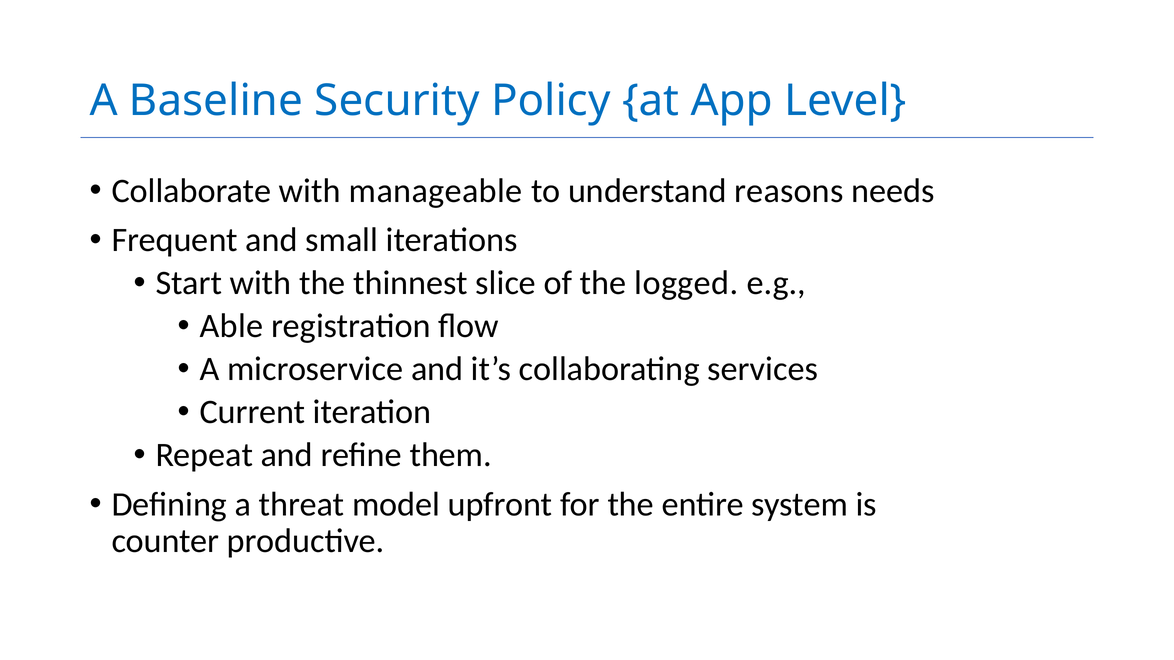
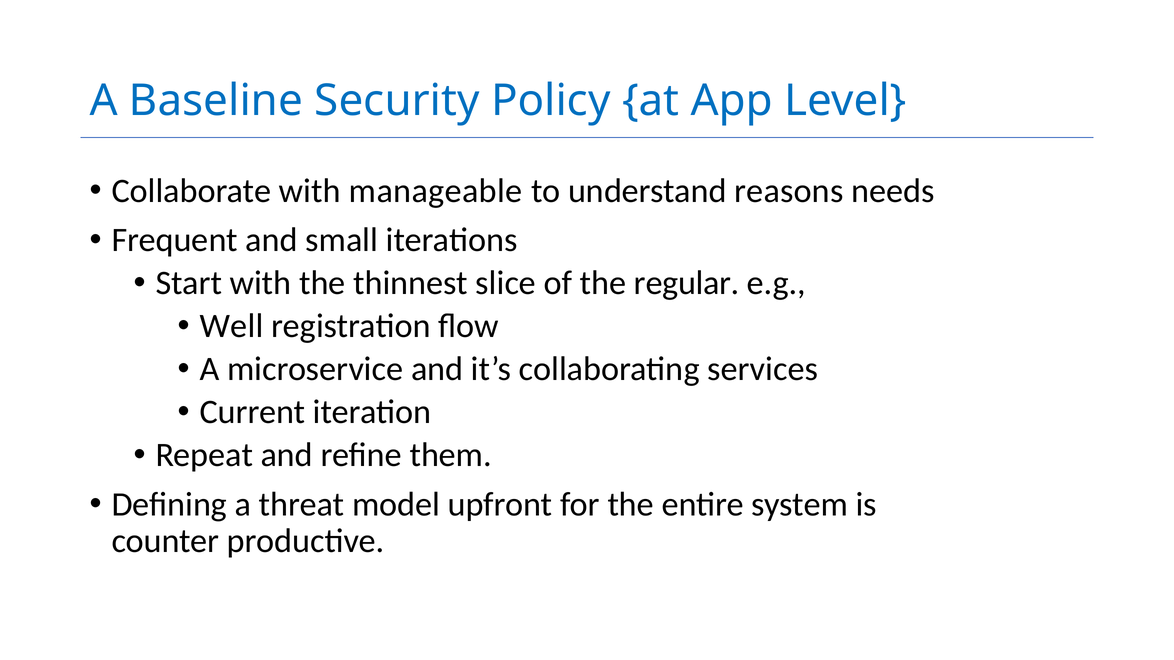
logged: logged -> regular (687, 283)
Able: Able -> Well (232, 326)
